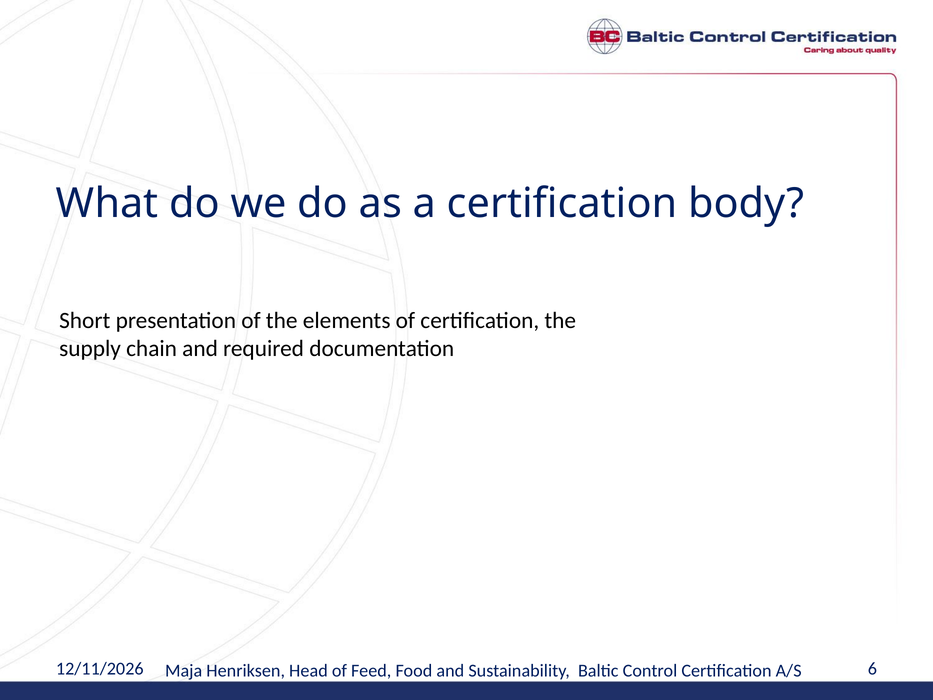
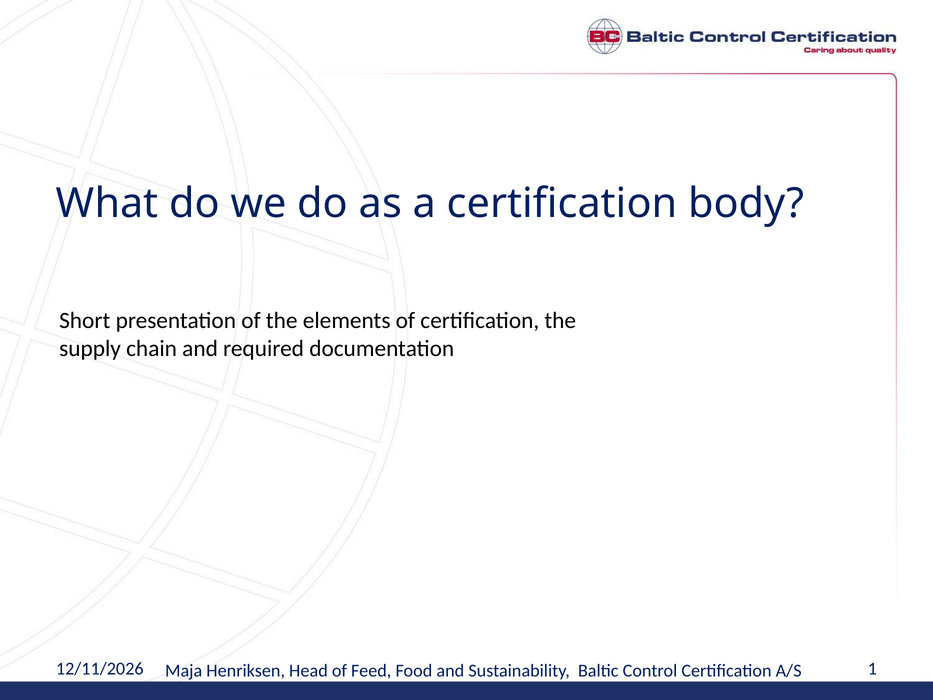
6: 6 -> 1 (872, 668)
